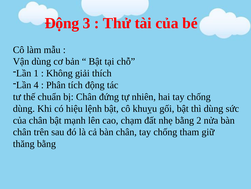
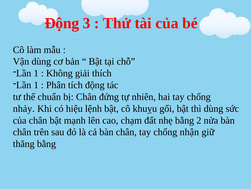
4: 4 -> 1 (36, 85)
dùng: dùng -> nhảy (24, 108)
tham: tham -> nhận (189, 132)
